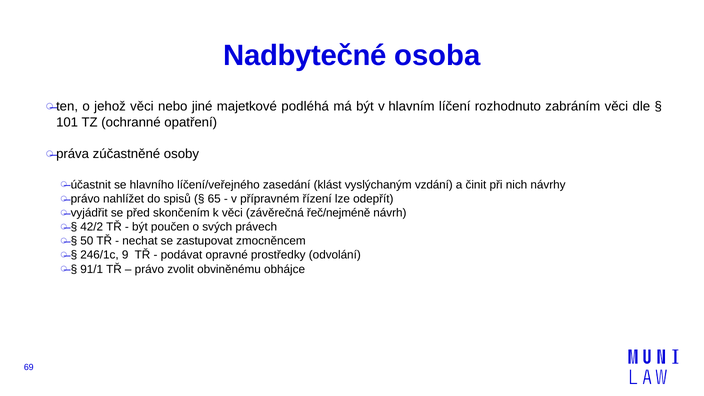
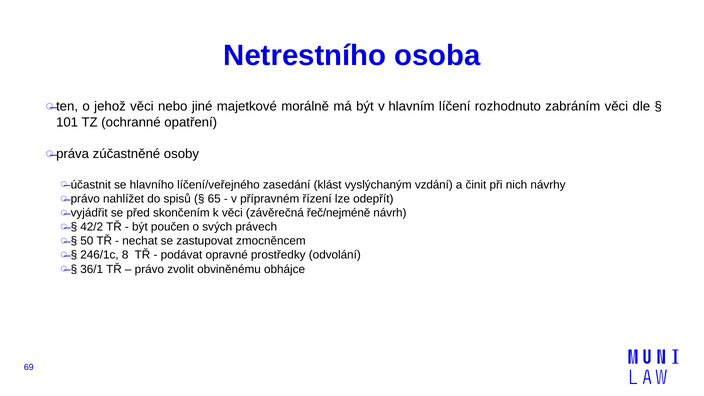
Nadbytečné: Nadbytečné -> Netrestního (305, 55)
podléhá: podléhá -> morálně (305, 107)
9: 9 -> 8 (125, 255)
91/1: 91/1 -> 36/1 (92, 269)
